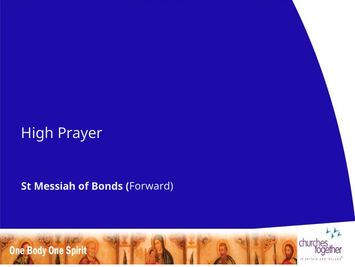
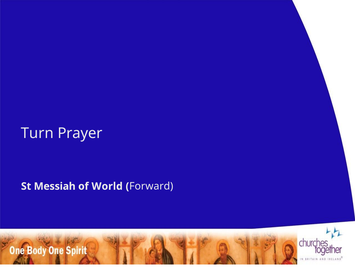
High: High -> Turn (37, 133)
Bonds: Bonds -> World (107, 186)
